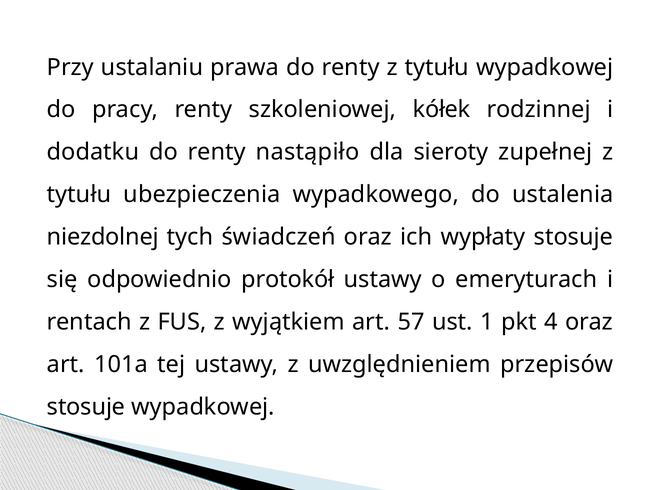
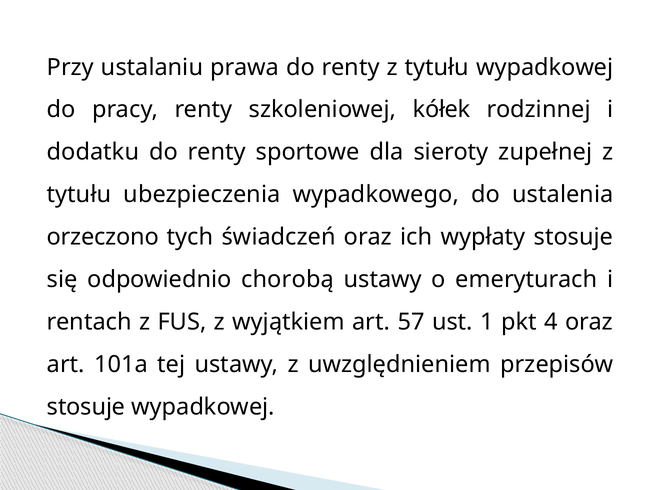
nastąpiło: nastąpiło -> sportowe (308, 152)
niezdolnej: niezdolnej -> orzeczono (103, 237)
protokół: protokół -> chorobą (288, 279)
